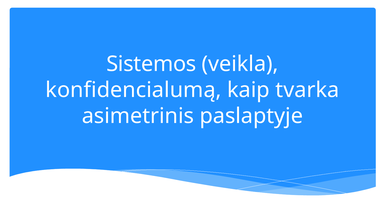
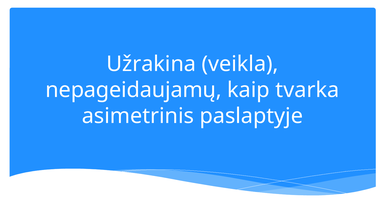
Sistemos: Sistemos -> Užrakina (151, 64)
konfidencialumą: konfidencialumą -> nepageidaujamų (134, 90)
